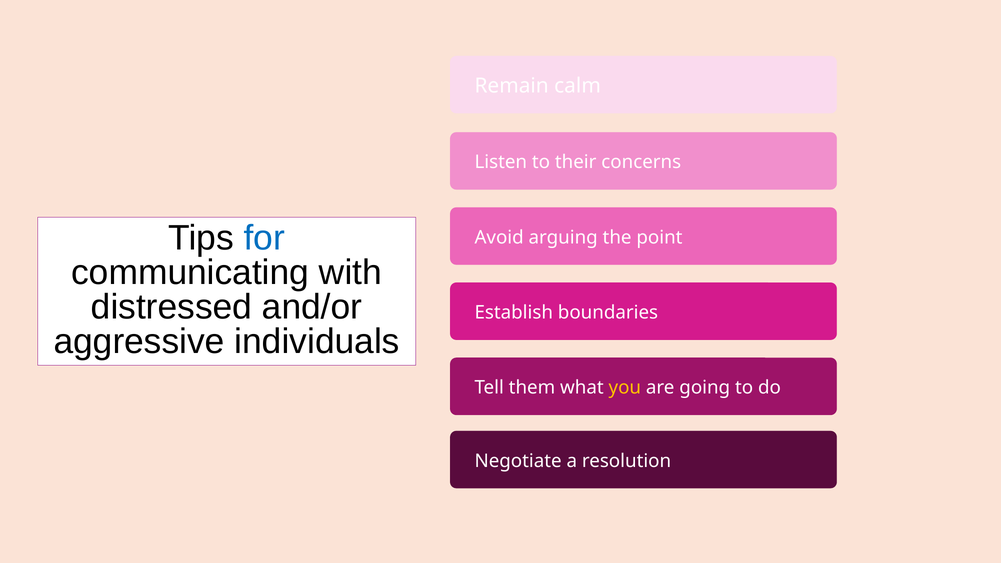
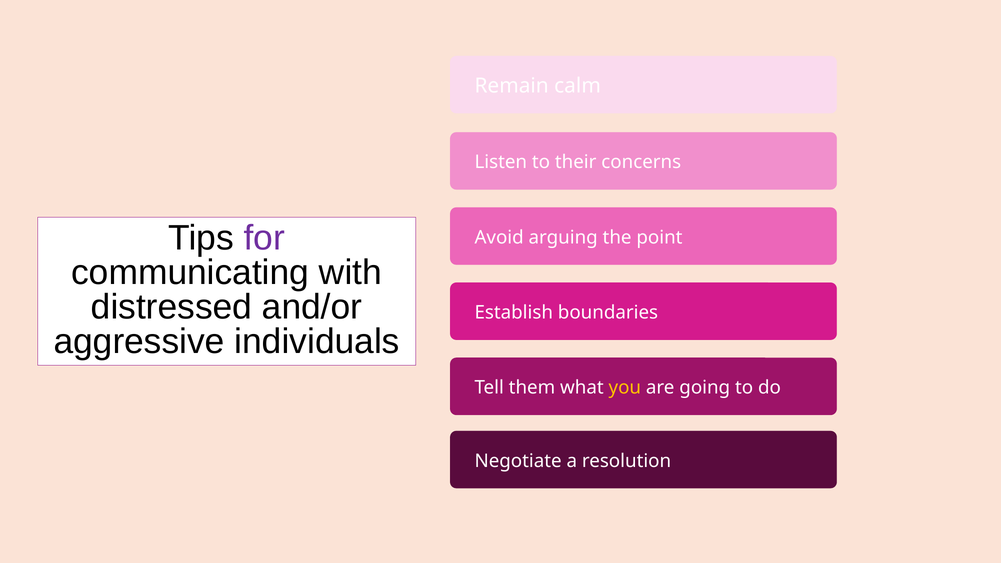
for colour: blue -> purple (264, 238)
